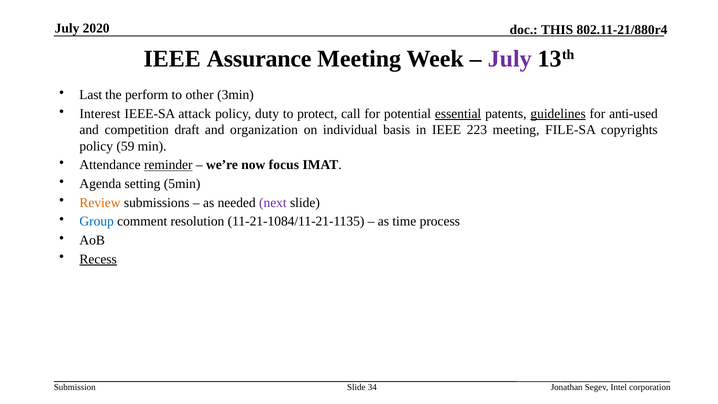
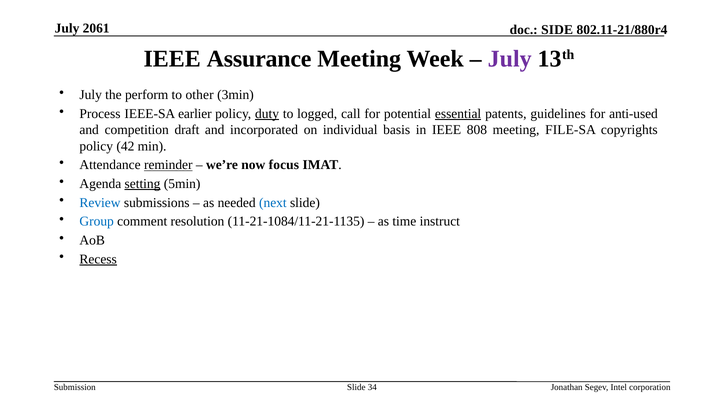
2020: 2020 -> 2061 (96, 29)
THIS: THIS -> SIDE (557, 30)
Last: Last -> July (91, 95)
Interest: Interest -> Process (100, 114)
attack: attack -> earlier (195, 114)
duty underline: none -> present (267, 114)
protect: protect -> logged (317, 114)
guidelines underline: present -> none (558, 114)
organization: organization -> incorporated (264, 130)
223: 223 -> 808 (477, 130)
59: 59 -> 42 (125, 146)
setting underline: none -> present (143, 184)
Review colour: orange -> blue (100, 203)
next colour: purple -> blue (273, 203)
process: process -> instruct (440, 221)
